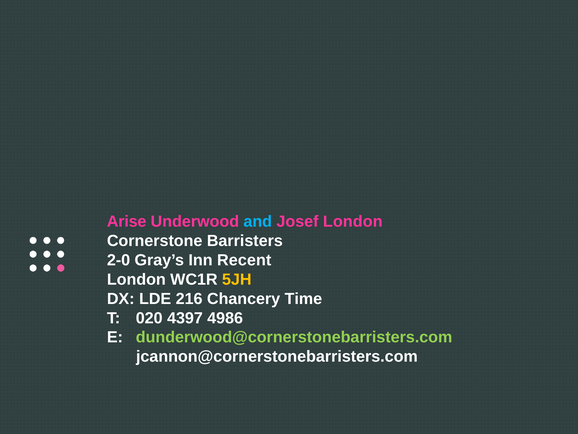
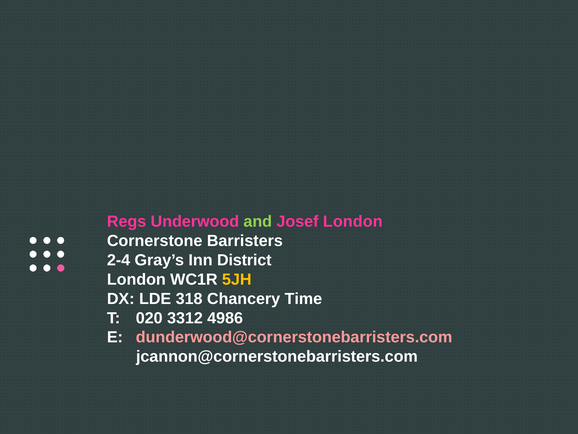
Arise: Arise -> Regs (127, 221)
and colour: light blue -> light green (258, 221)
2-0: 2-0 -> 2-4 (119, 260)
Recent: Recent -> District (244, 260)
216: 216 -> 318 (189, 298)
4397: 4397 -> 3312 (185, 318)
dunderwood@cornerstonebarristers.com colour: light green -> pink (294, 337)
